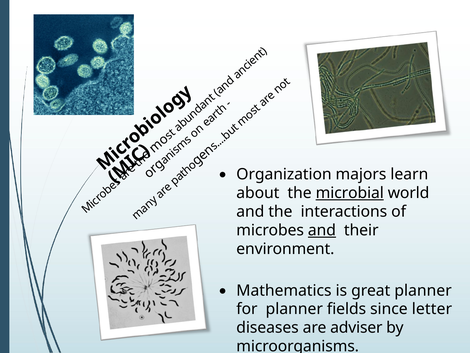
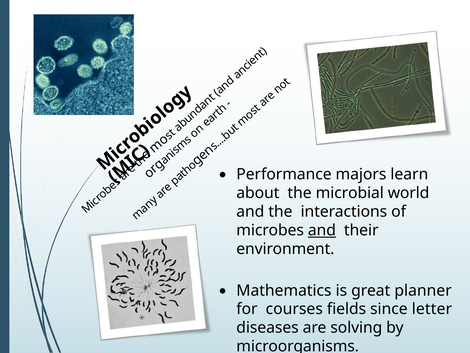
Organization: Organization -> Performance (284, 174)
microbial underline: present -> none (350, 193)
for planner: planner -> courses (294, 309)
adviser: adviser -> solving (356, 327)
